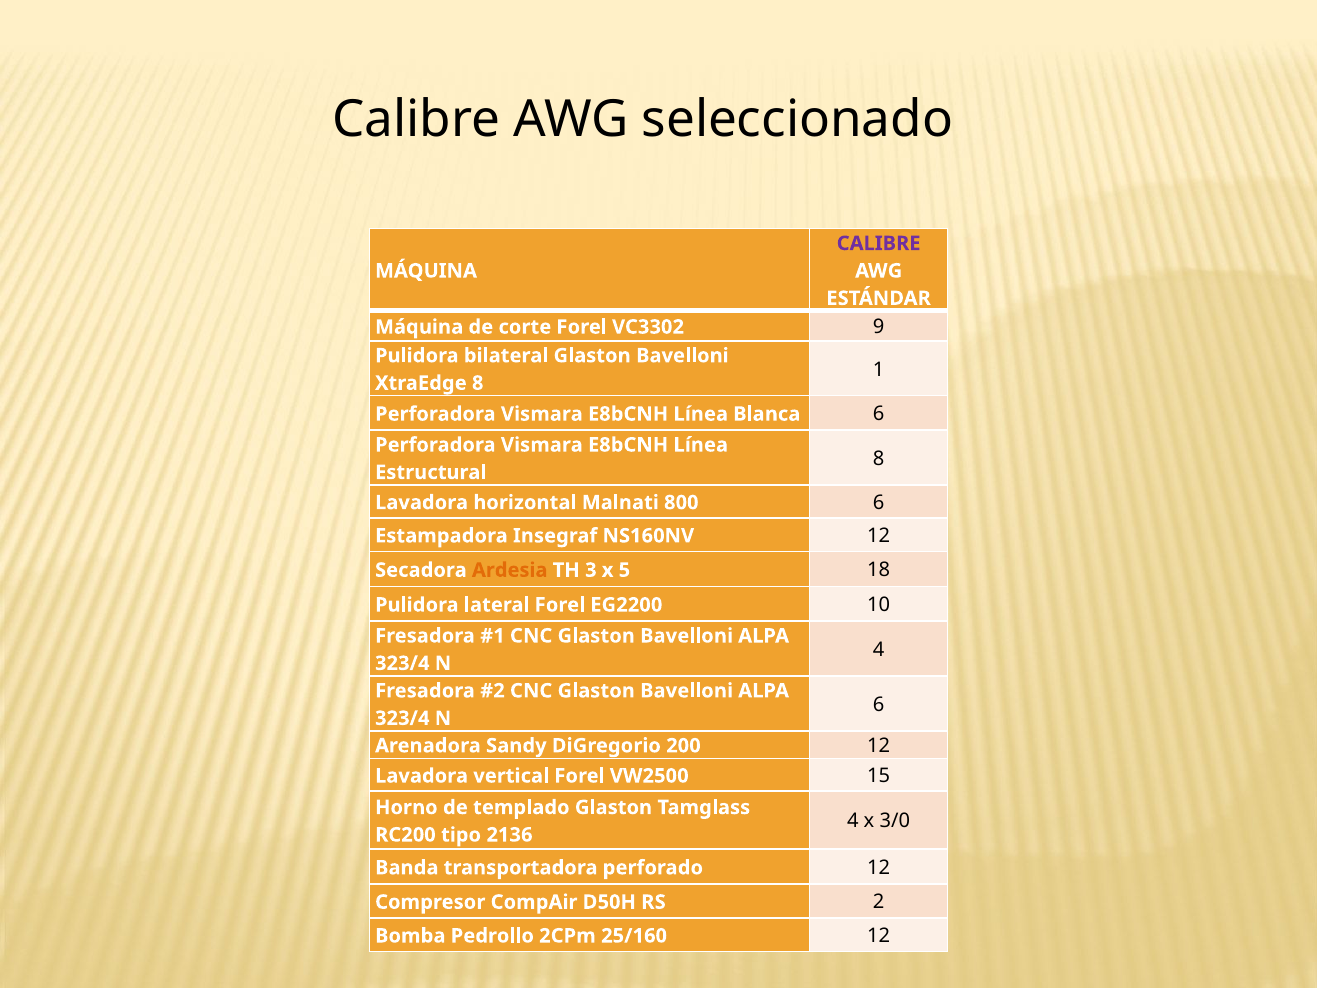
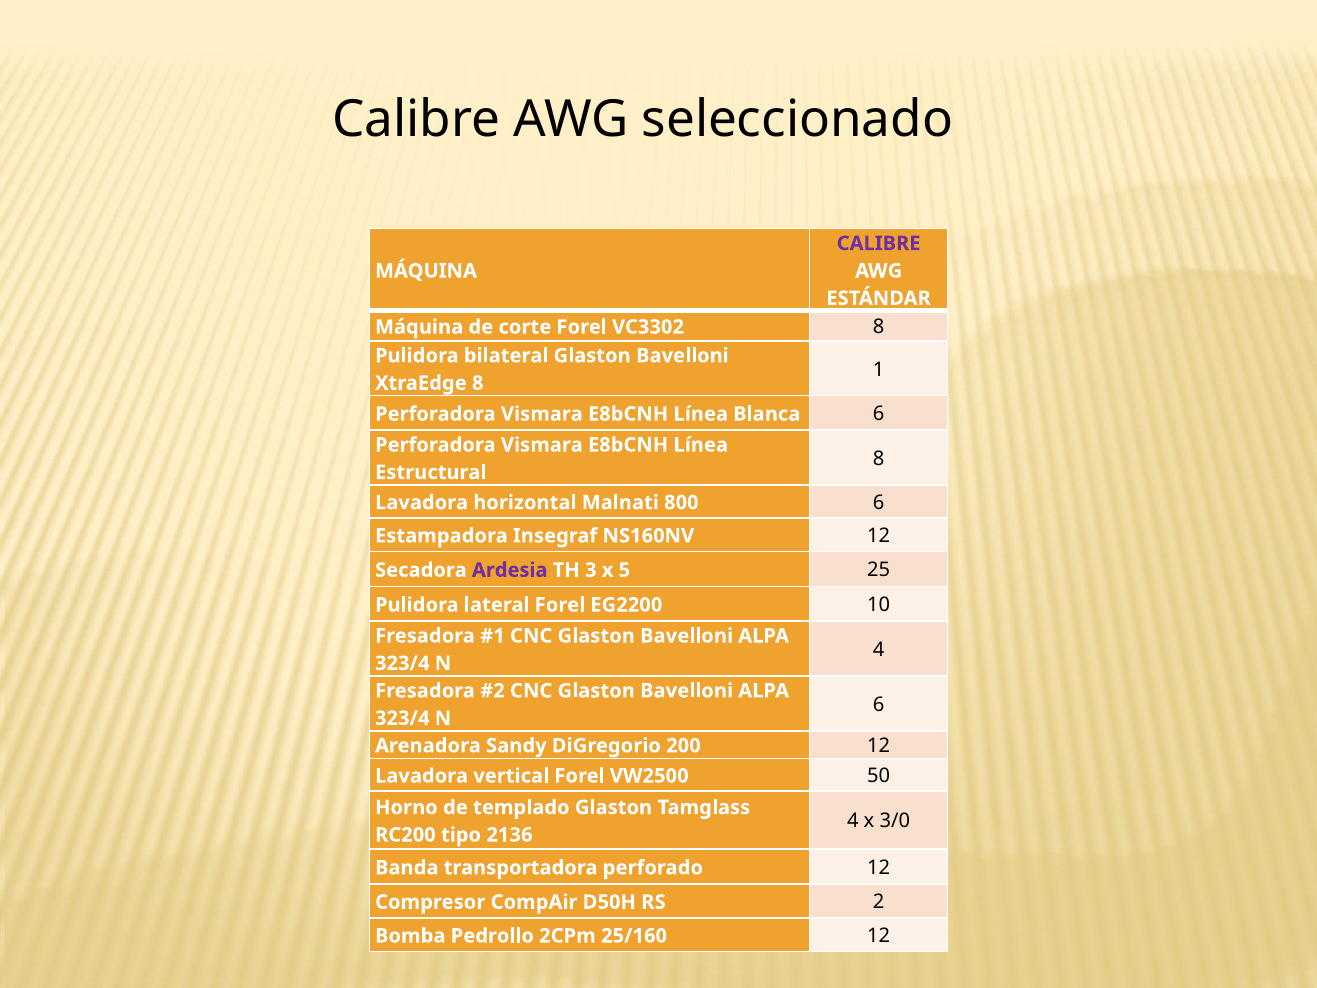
9: 9 -> 8 (879, 327)
Ardesia colour: orange -> purple (510, 570)
18: 18 -> 25 (879, 570)
15: 15 -> 50 (879, 776)
